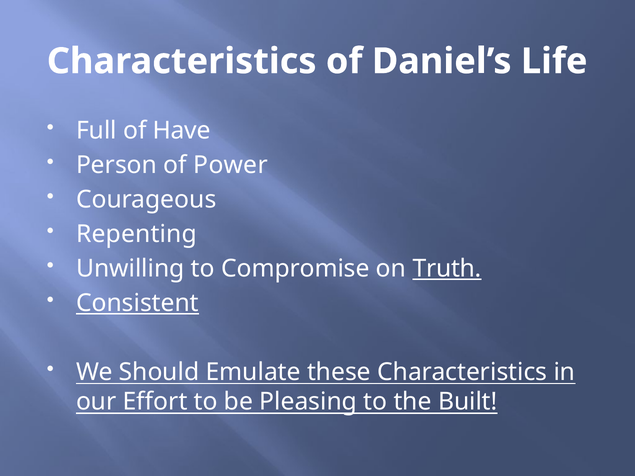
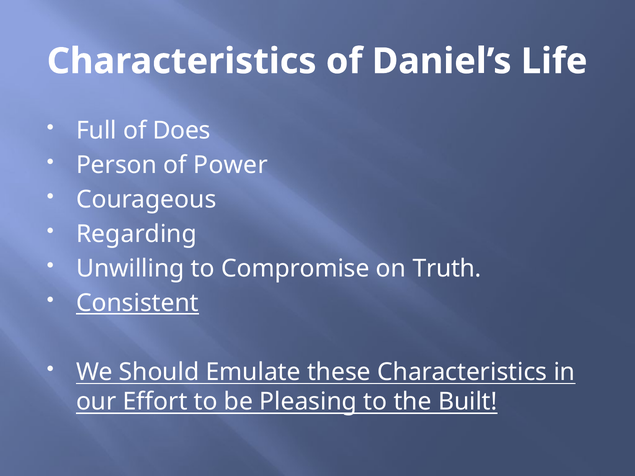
Have: Have -> Does (182, 131)
Repenting: Repenting -> Regarding (137, 234)
Truth underline: present -> none (447, 269)
